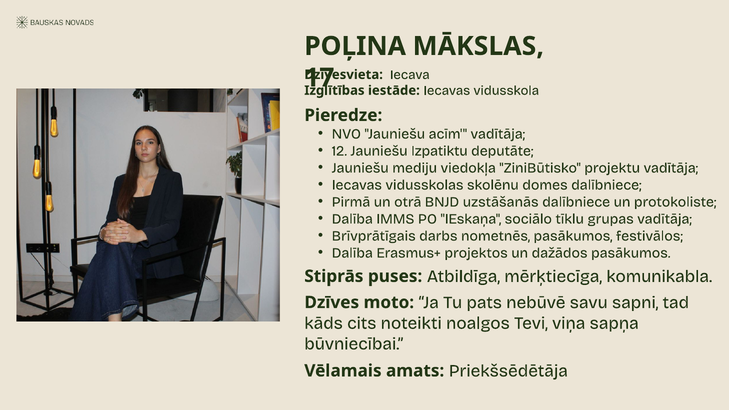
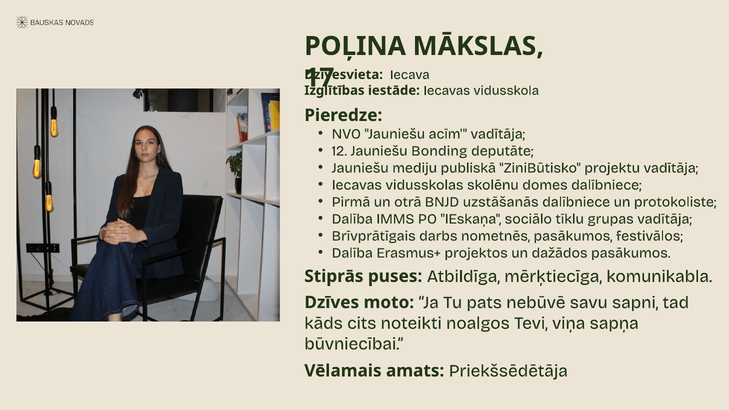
Izpatiktu: Izpatiktu -> Bonding (439, 151)
viedokļa: viedokļa -> publiskā (468, 168)
